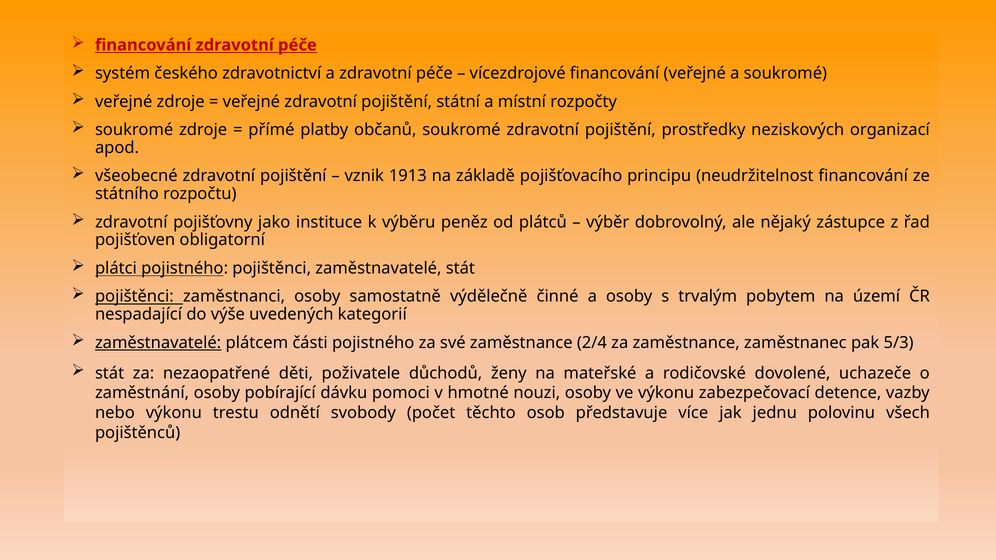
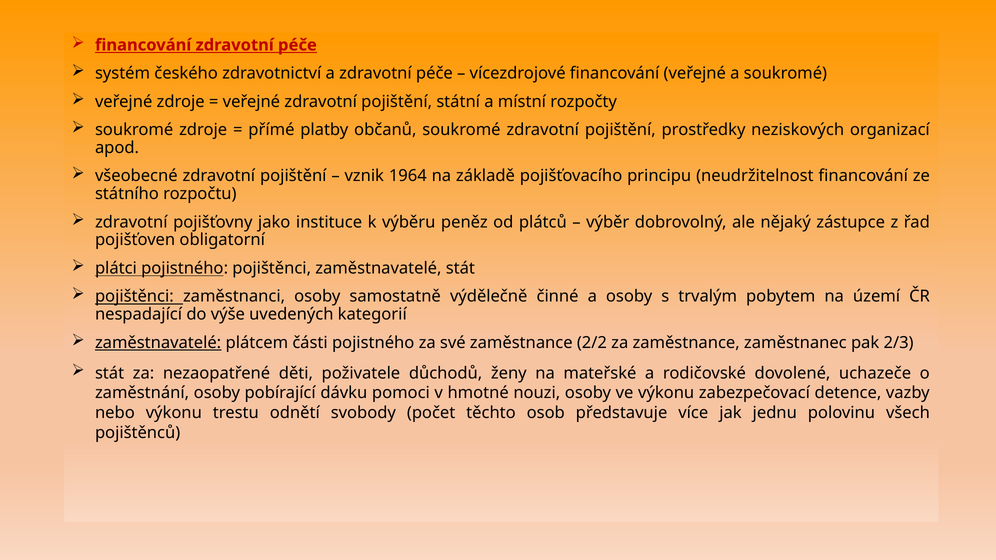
1913: 1913 -> 1964 (408, 176)
2/4: 2/4 -> 2/2 (592, 343)
5/3: 5/3 -> 2/3 (899, 343)
